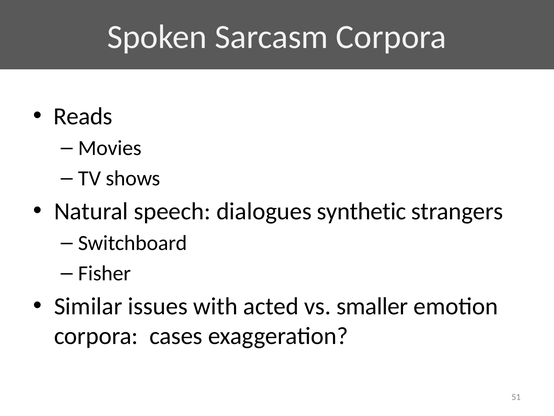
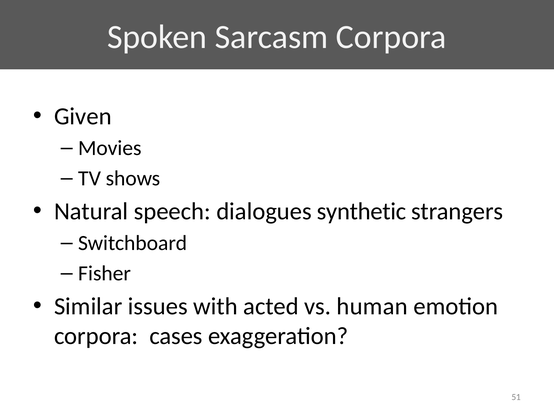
Reads: Reads -> Given (83, 116)
smaller: smaller -> human (372, 306)
